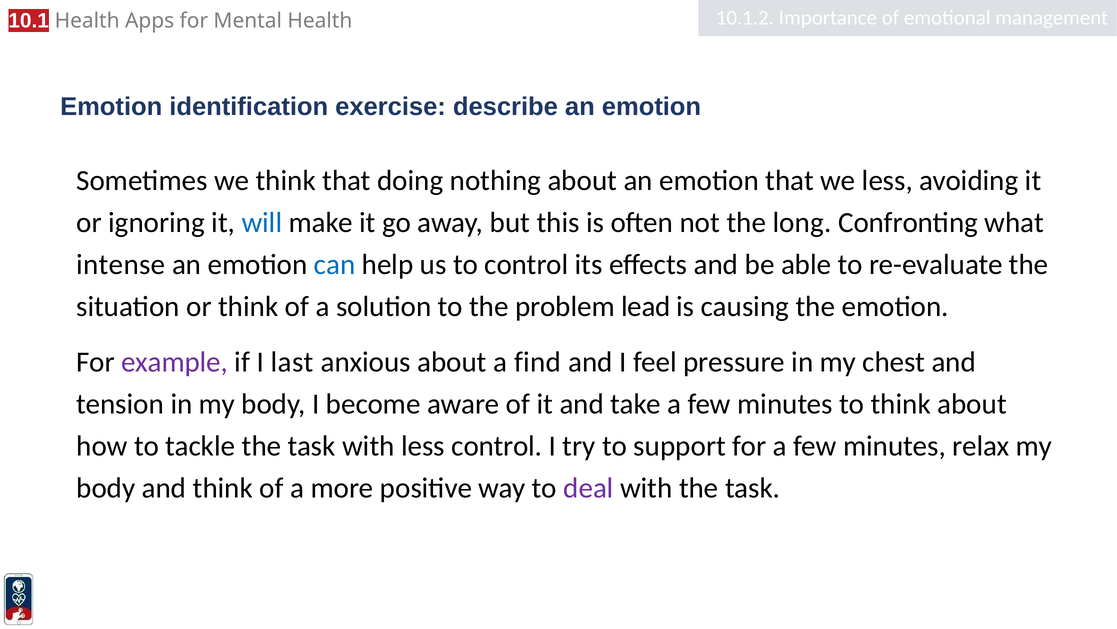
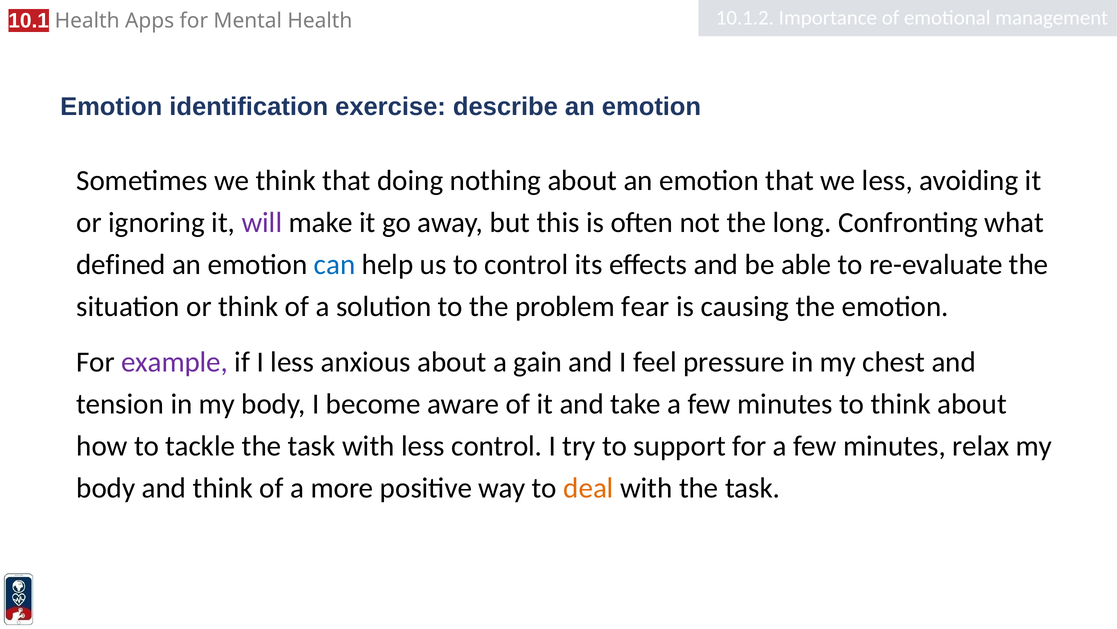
will colour: blue -> purple (262, 222)
intense: intense -> defined (121, 264)
lead: lead -> fear (645, 306)
I last: last -> less (292, 362)
find: find -> gain (538, 362)
deal colour: purple -> orange (588, 488)
